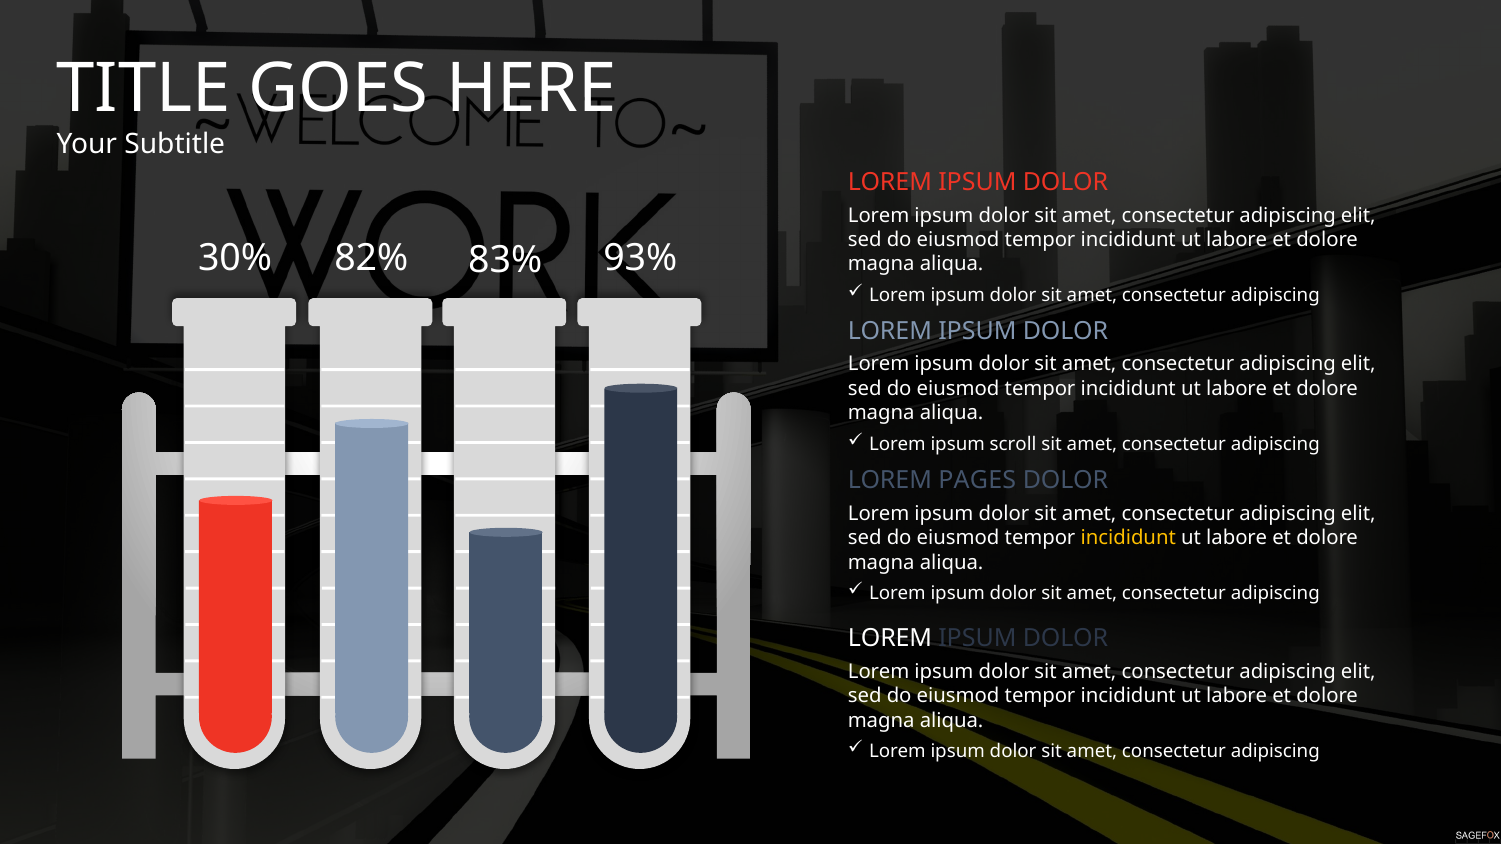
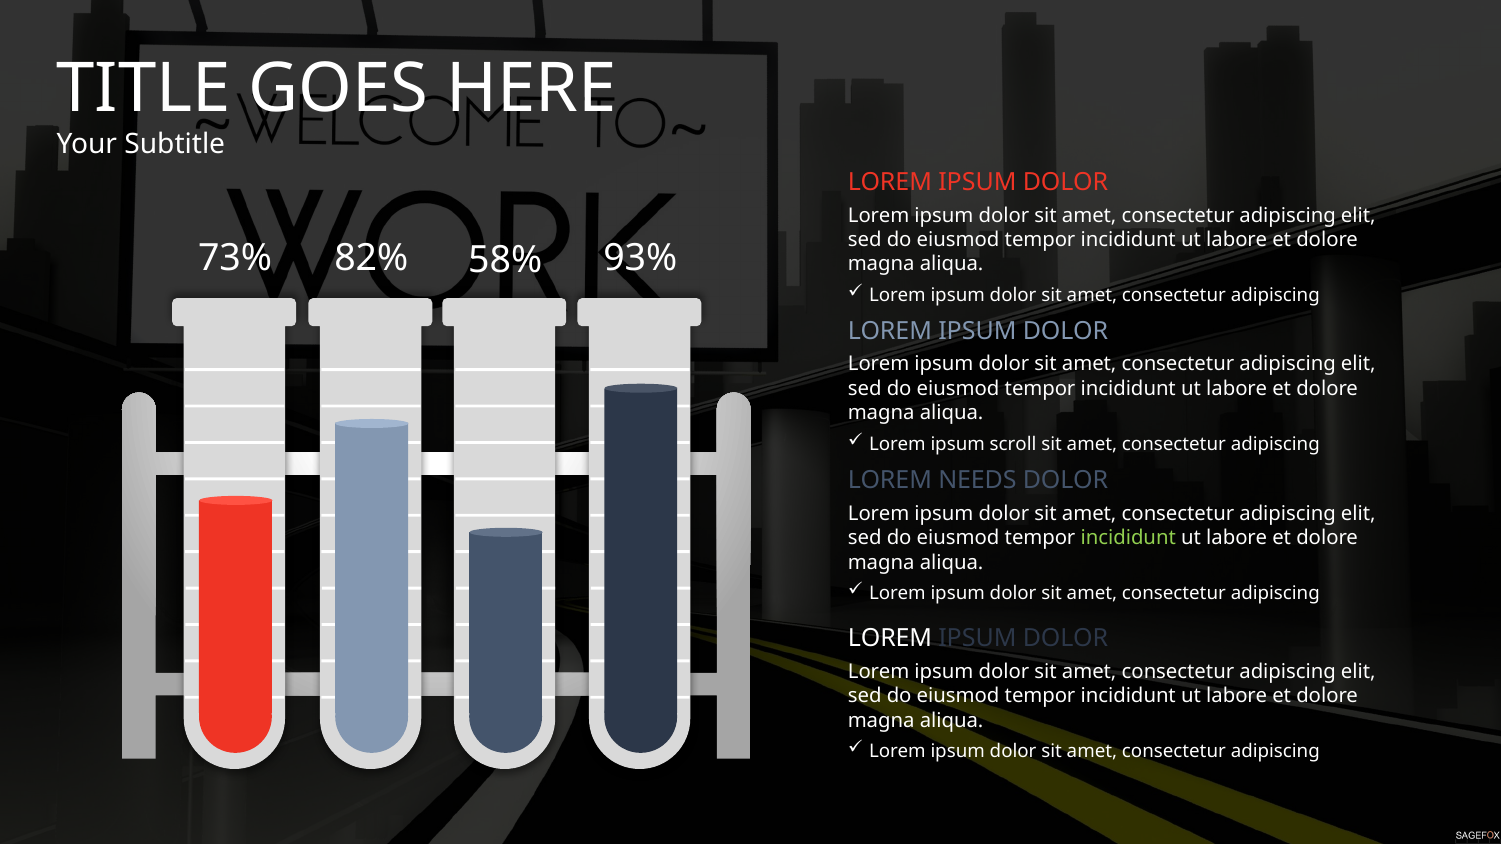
30%: 30% -> 73% (235, 258)
83%: 83% -> 58% (505, 260)
PAGES: PAGES -> NEEDS (977, 481)
incididunt colour: yellow -> light green (1128, 538)
